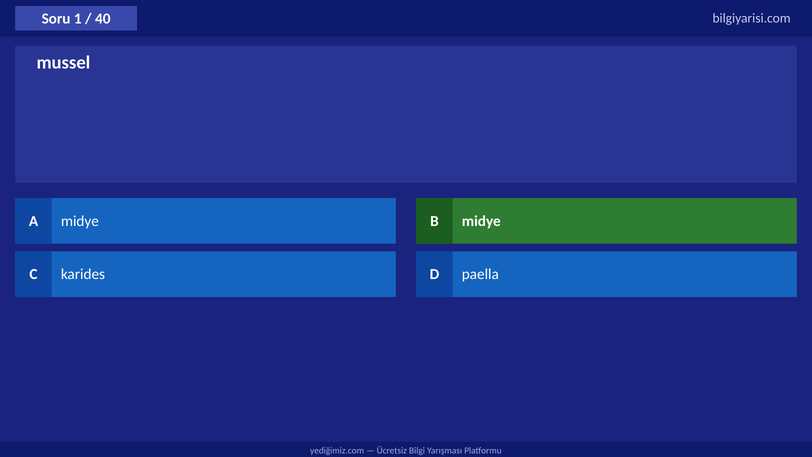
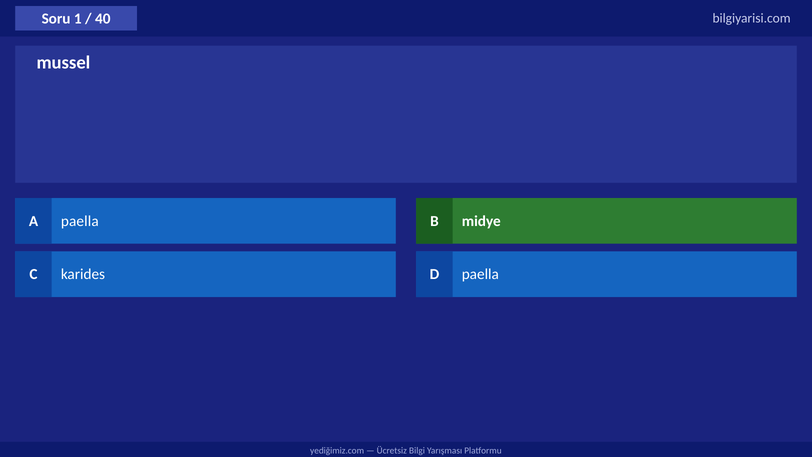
A midye: midye -> paella (80, 221)
